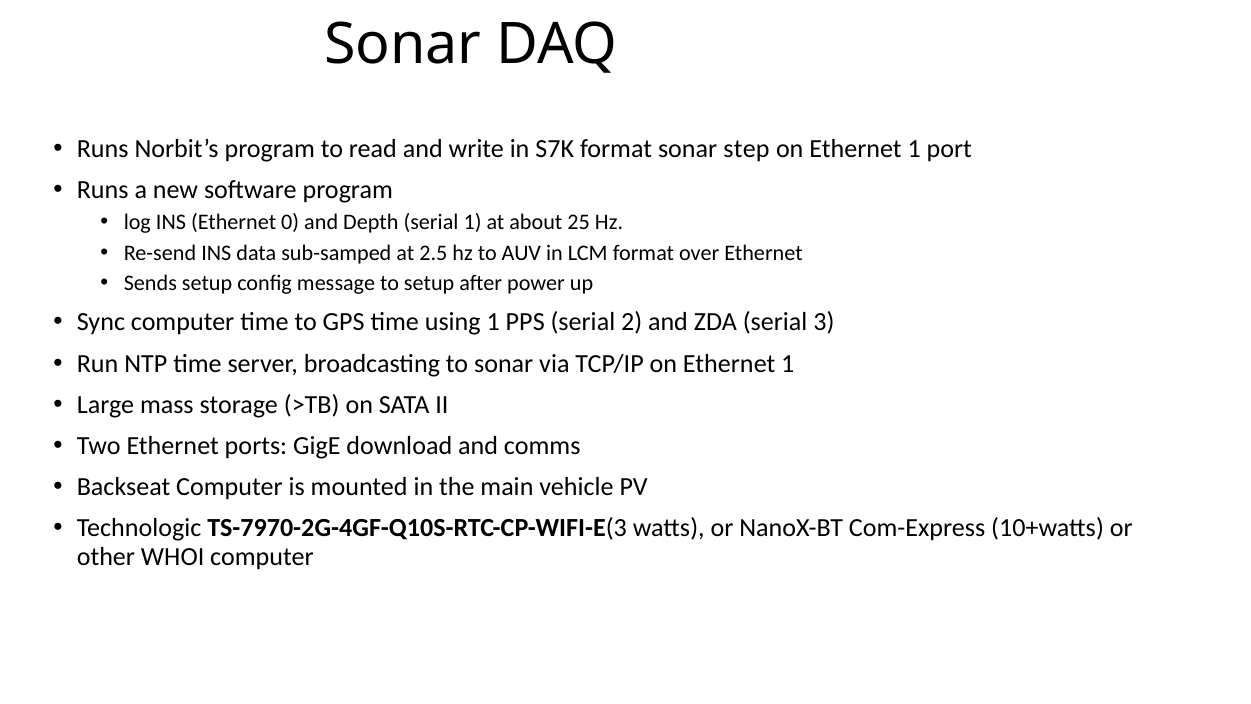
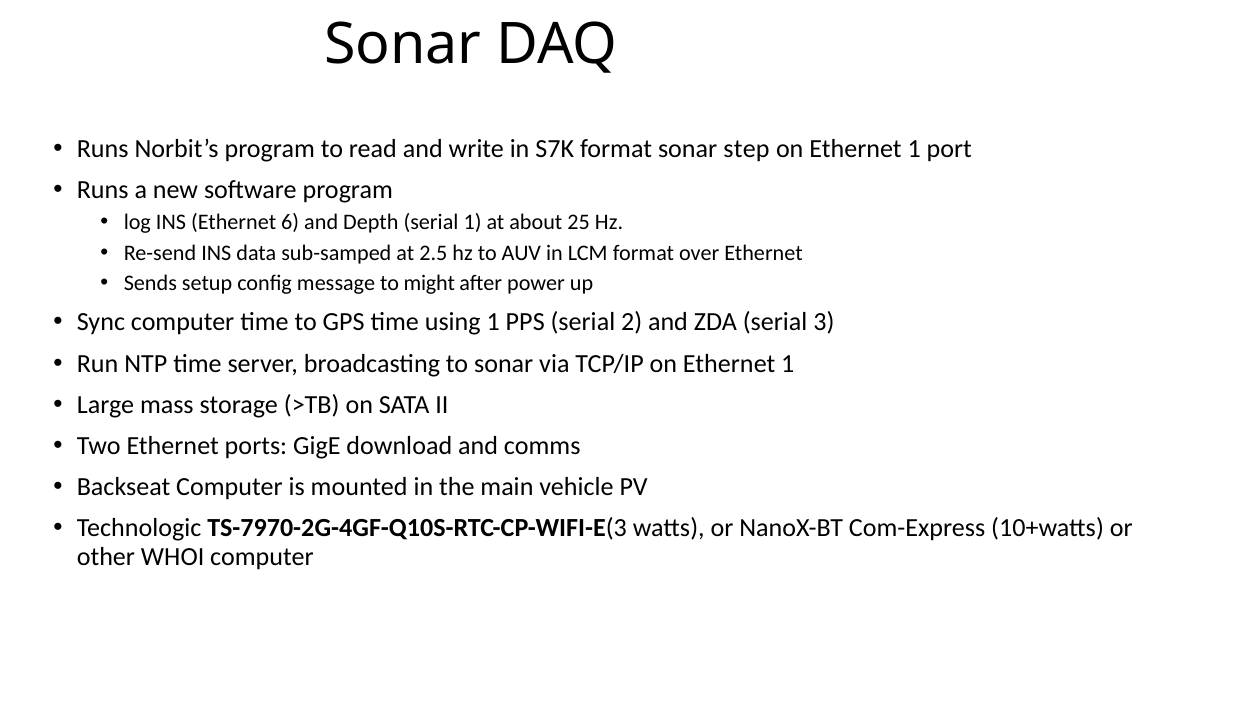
0: 0 -> 6 (290, 222)
to setup: setup -> might (429, 283)
